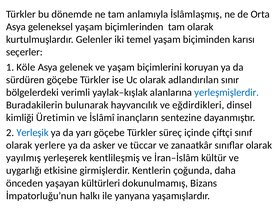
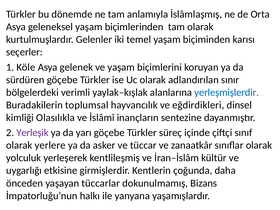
bulunarak: bulunarak -> toplumsal (87, 105)
Üretimin: Üretimin -> Olasılıkla (55, 118)
Yerleşik colour: blue -> purple (33, 133)
yayılmış: yayılmış -> yolculuk (24, 158)
kültürleri: kültürleri -> tüccarlar (101, 183)
